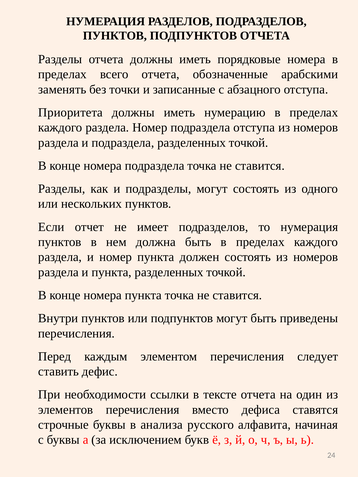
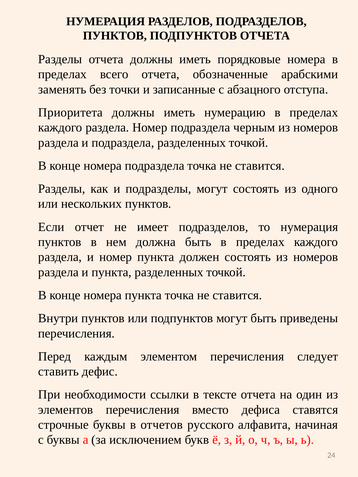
подраздела отступа: отступа -> черным (254, 128)
анализа: анализа -> отчетов (162, 425)
